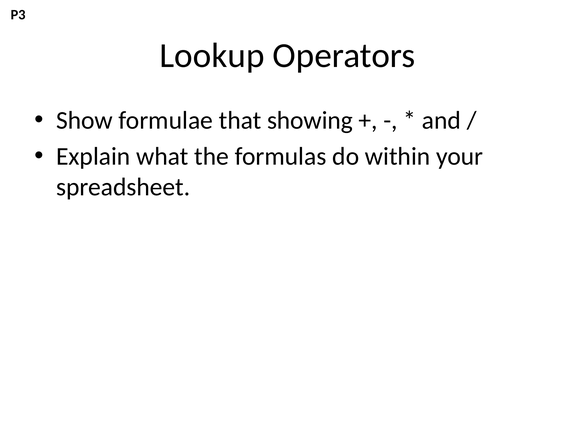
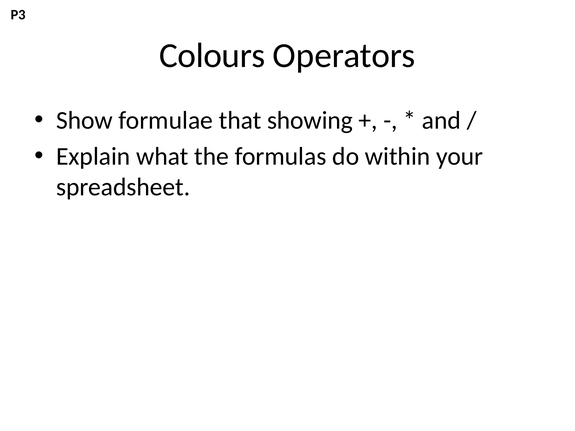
Lookup: Lookup -> Colours (212, 56)
